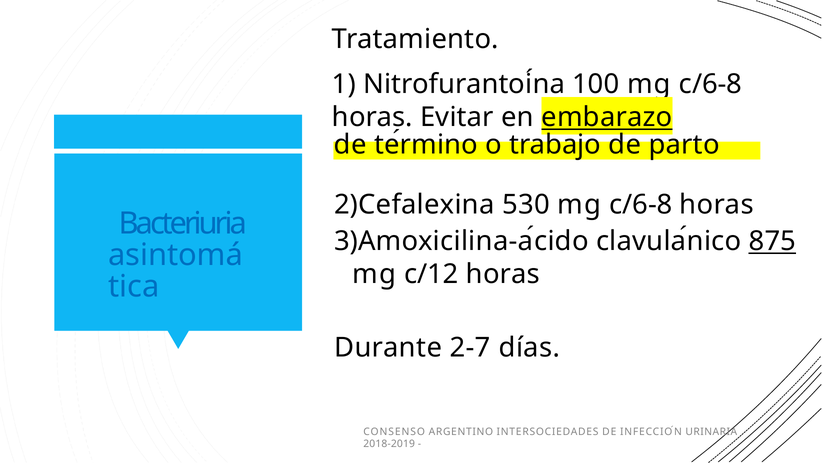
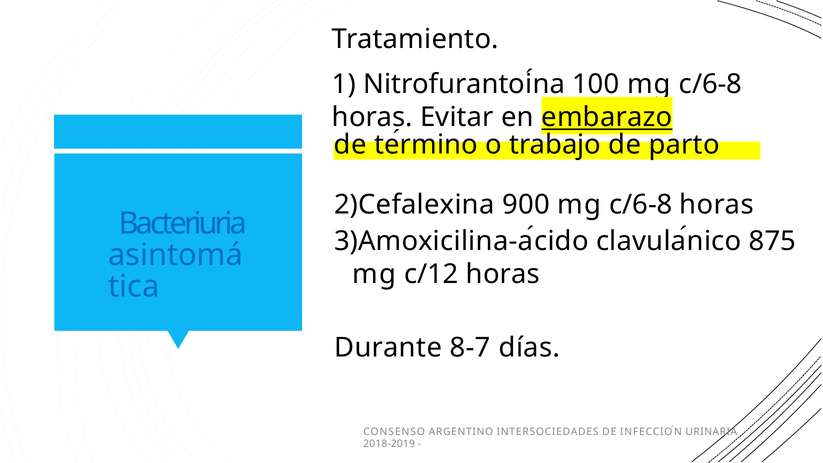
530: 530 -> 900 (526, 205)
875 underline: present -> none (772, 241)
2-7: 2-7 -> 8-7 (470, 348)
